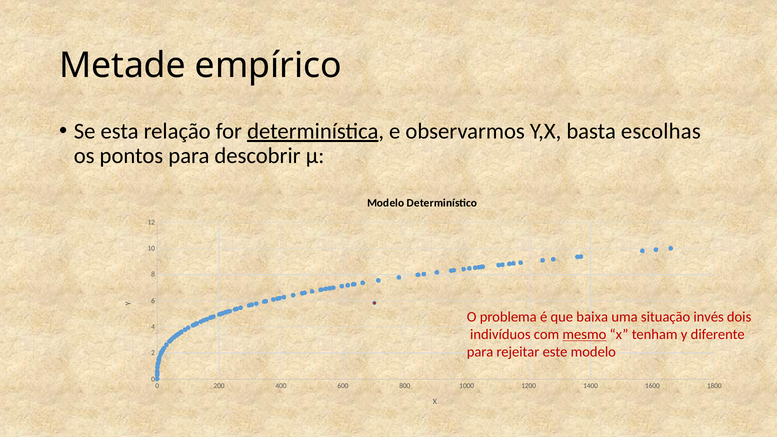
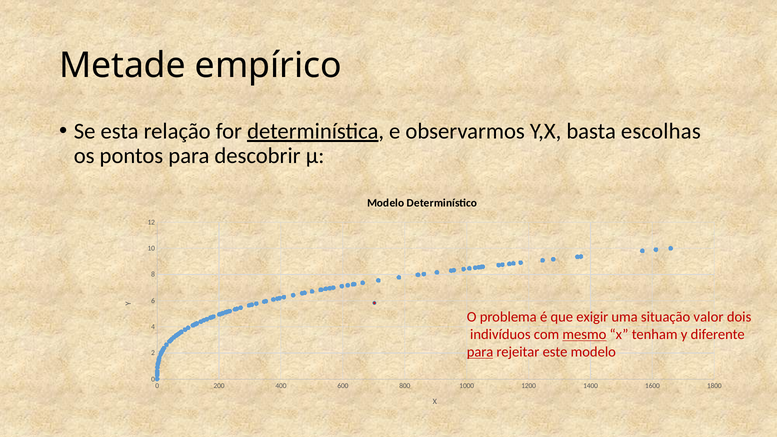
baixa: baixa -> exigir (592, 317)
invés: invés -> valor (709, 317)
para underline: none -> present (480, 352)
